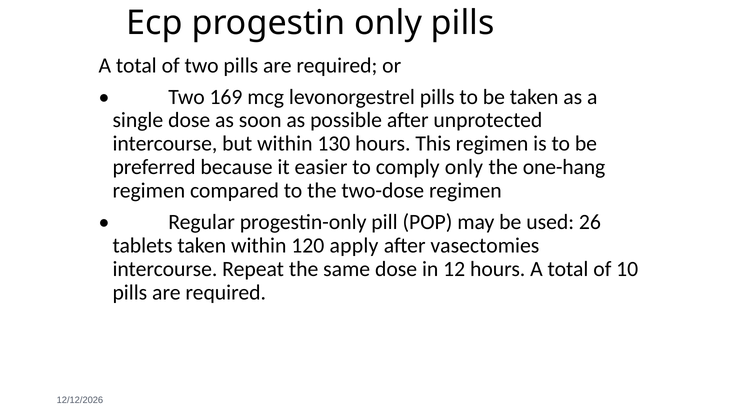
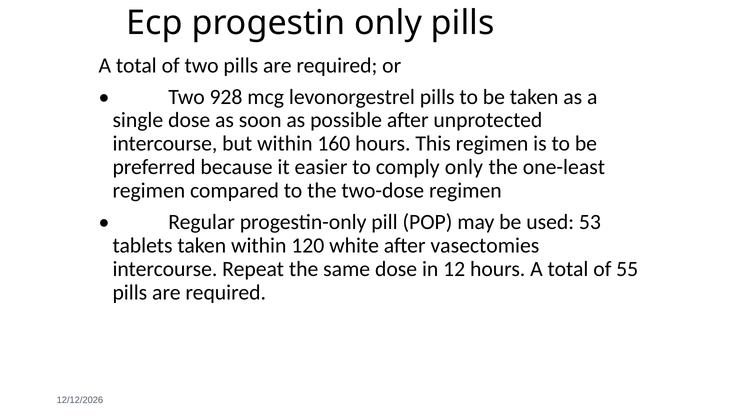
169: 169 -> 928 (226, 97)
130: 130 -> 160 (334, 144)
one-hang: one-hang -> one-least (564, 167)
26: 26 -> 53 (590, 222)
apply: apply -> white (354, 245)
10: 10 -> 55 (627, 269)
